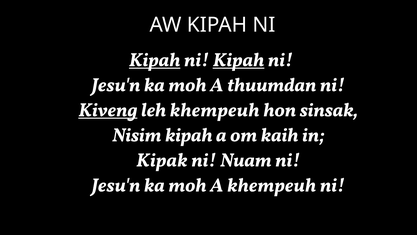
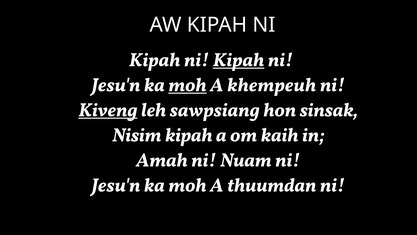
Kipah underline: present -> none (155, 60)
moh underline: none -> present (187, 85)
thuumdan: thuumdan -> khempeuh (272, 85)
leh khempeuh: khempeuh -> sawpsiang (215, 110)
Kipak: Kipak -> Amah (162, 160)
A khempeuh: khempeuh -> thuumdan (272, 185)
